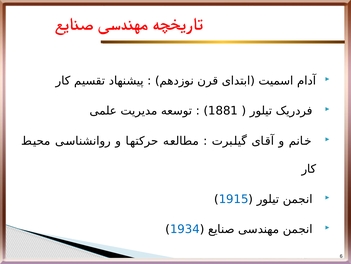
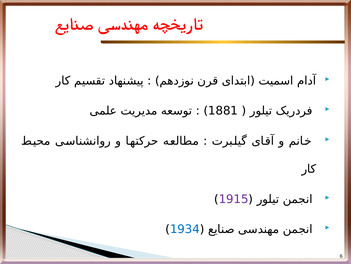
1915 colour: blue -> purple (234, 199)
